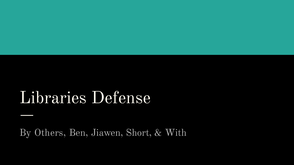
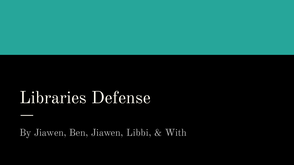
By Others: Others -> Jiawen (50, 133)
Short: Short -> Libbi (139, 133)
